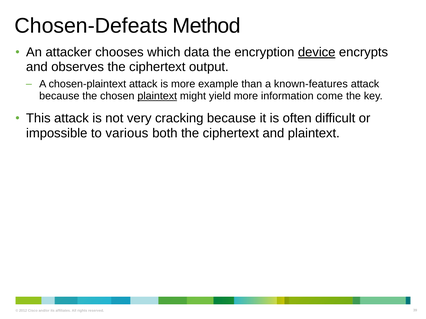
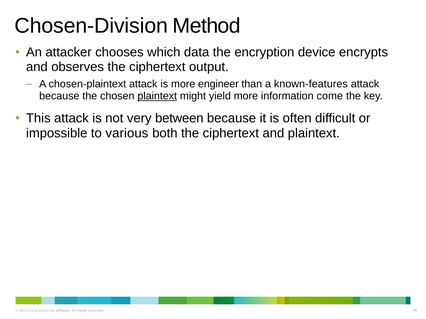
Chosen-Defeats: Chosen-Defeats -> Chosen-Division (91, 26)
device underline: present -> none (317, 52)
example: example -> engineer (218, 84)
cracking: cracking -> between (179, 119)
